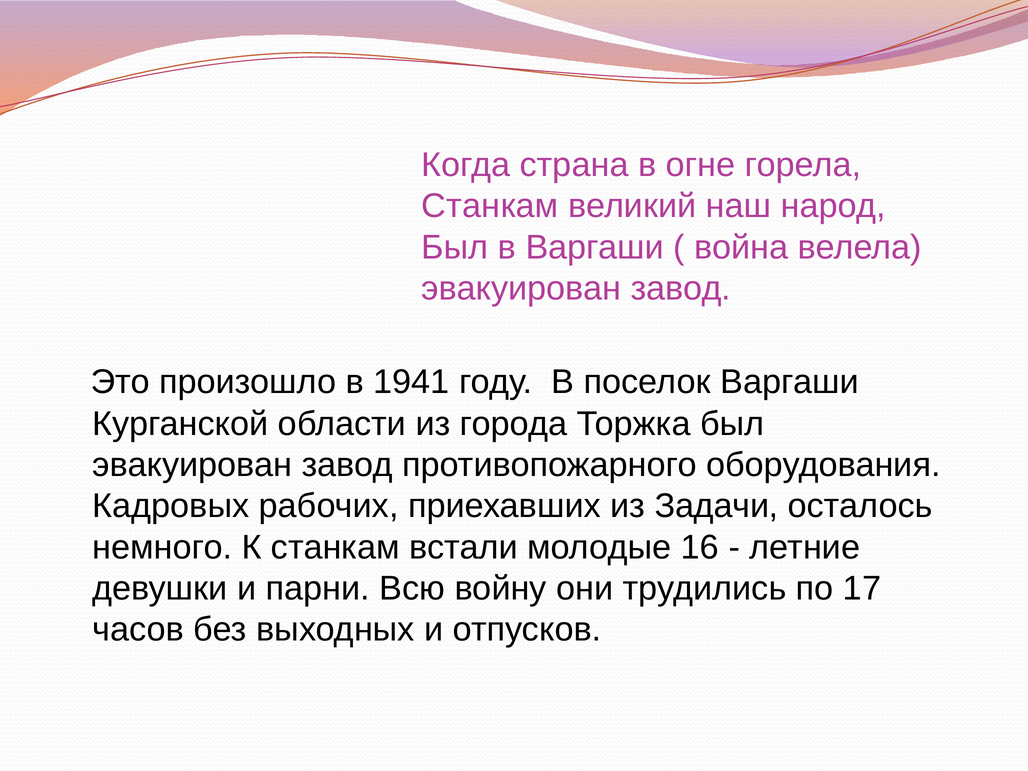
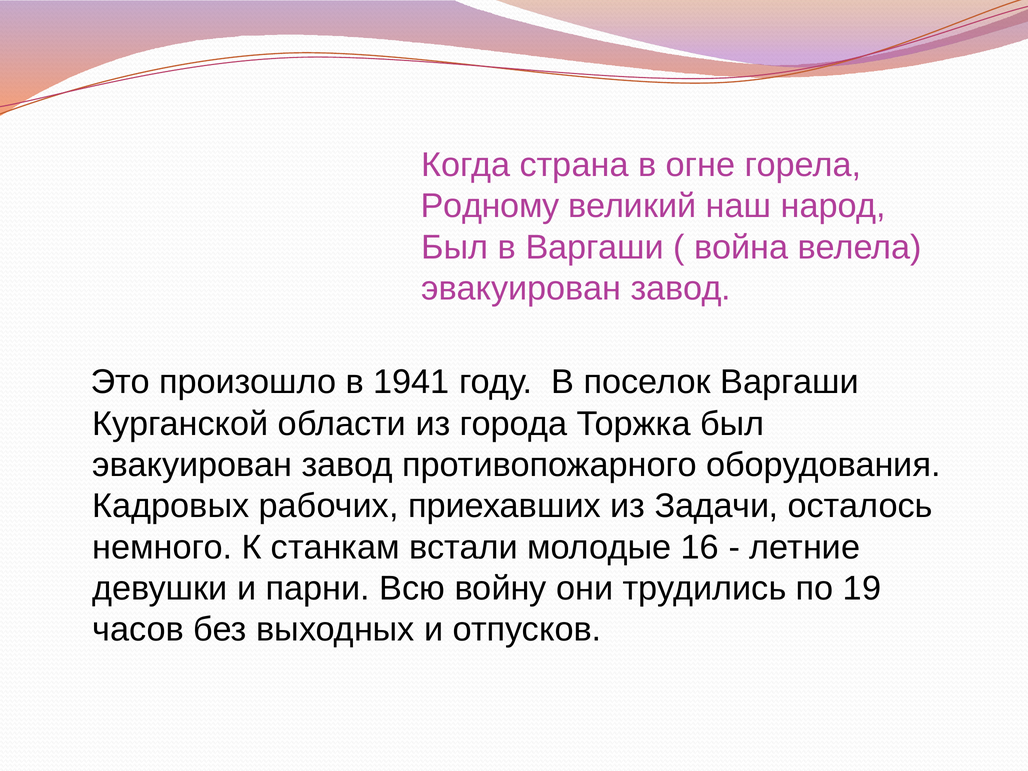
Станкам: Станкам -> Родному (490, 206)
17: 17 -> 19 (862, 588)
